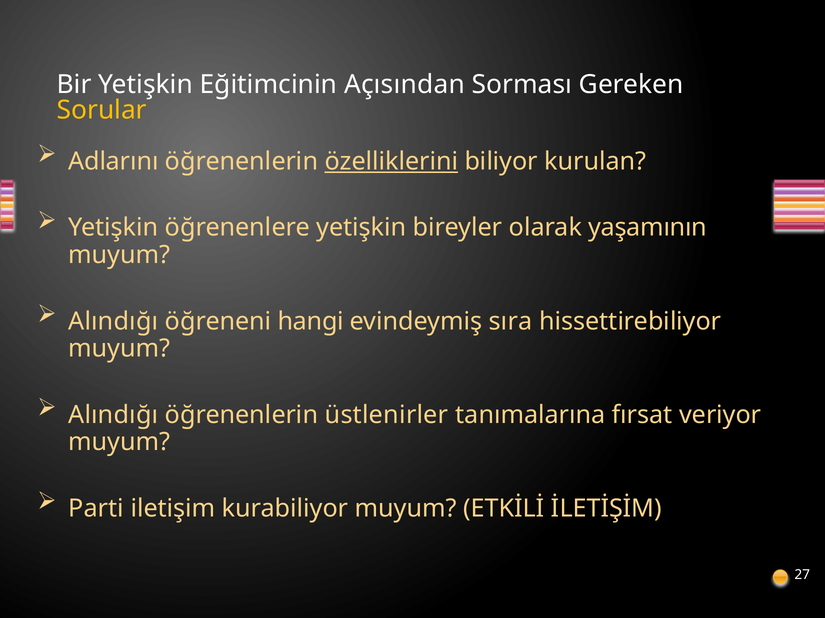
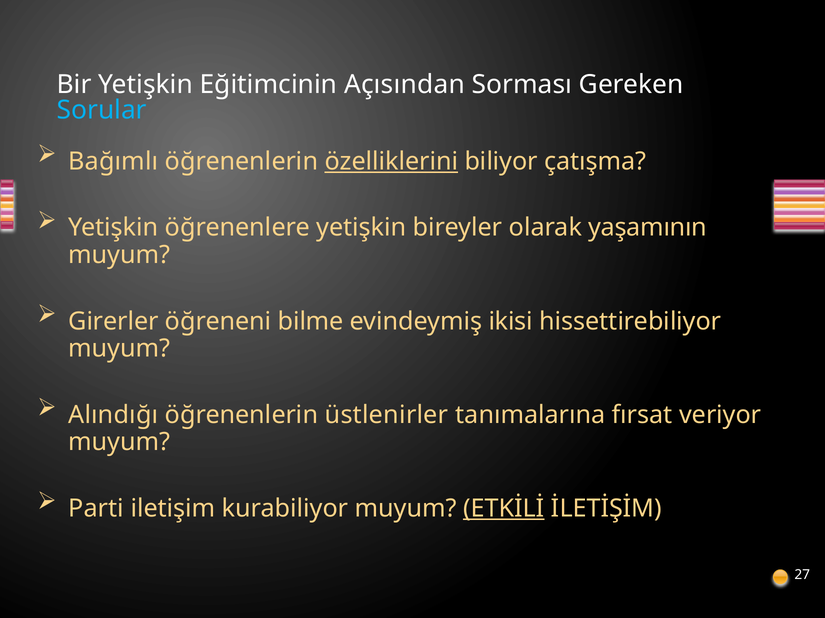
Sorular colour: yellow -> light blue (102, 110)
Adlarını: Adlarını -> Bağımlı (113, 161)
kurulan: kurulan -> çatışma (595, 161)
Alındığı: Alındığı -> Girerler (113, 322)
hangi: hangi -> bilme (311, 322)
sıra: sıra -> ikisi (511, 322)
ETKİLİ underline: none -> present (504, 509)
